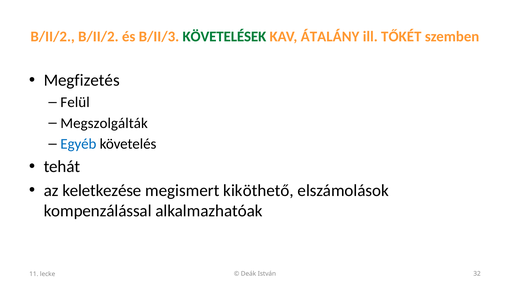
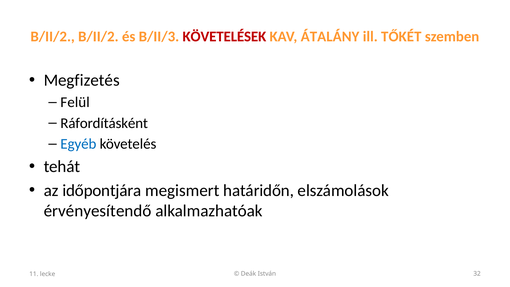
KÖVETELÉSEK colour: green -> red (224, 36)
Megszolgálták: Megszolgálták -> Ráfordításként (104, 123)
keletkezése: keletkezése -> időpontjára (102, 190)
kiköthető: kiköthető -> határidőn (259, 190)
kompenzálással: kompenzálással -> érvényesítendő (98, 211)
